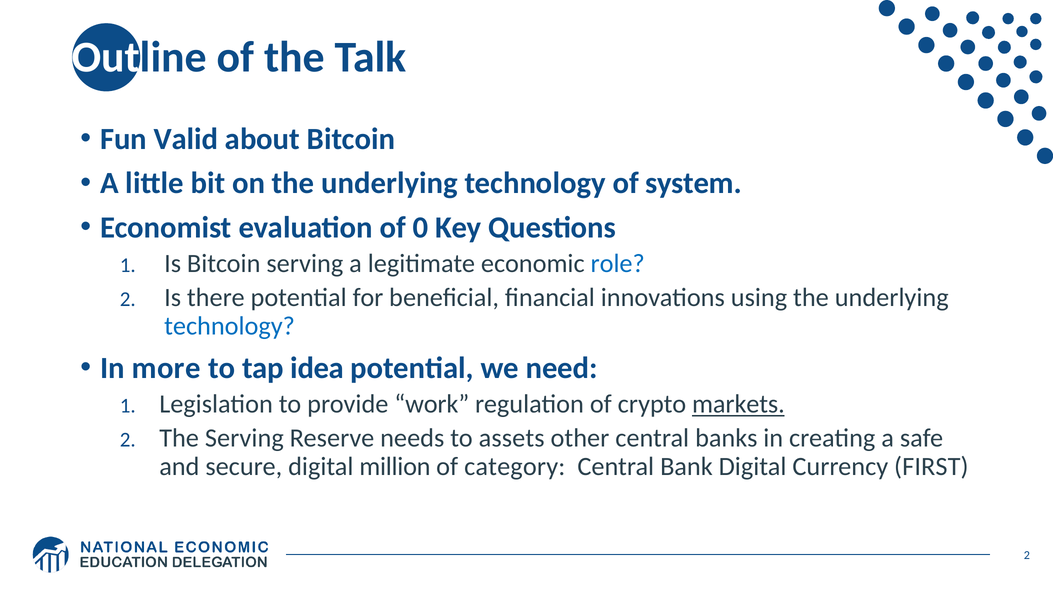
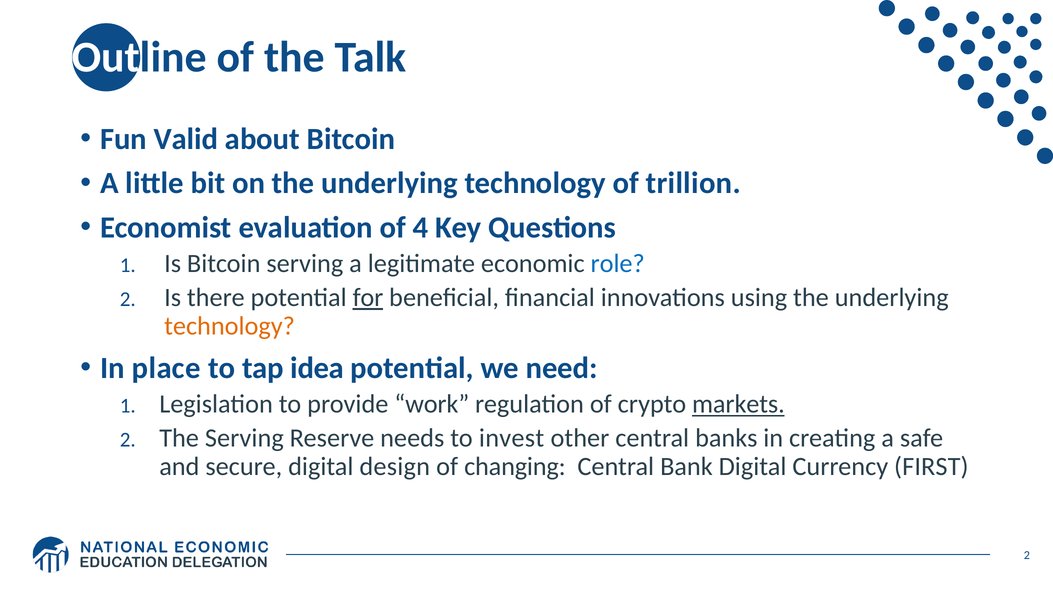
system: system -> trillion (693, 183)
0: 0 -> 4 (421, 227)
for underline: none -> present (368, 297)
technology colour: blue -> orange (230, 326)
more: more -> place (166, 368)
assets: assets -> invest (512, 438)
million: million -> design (395, 466)
category: category -> changing (515, 466)
